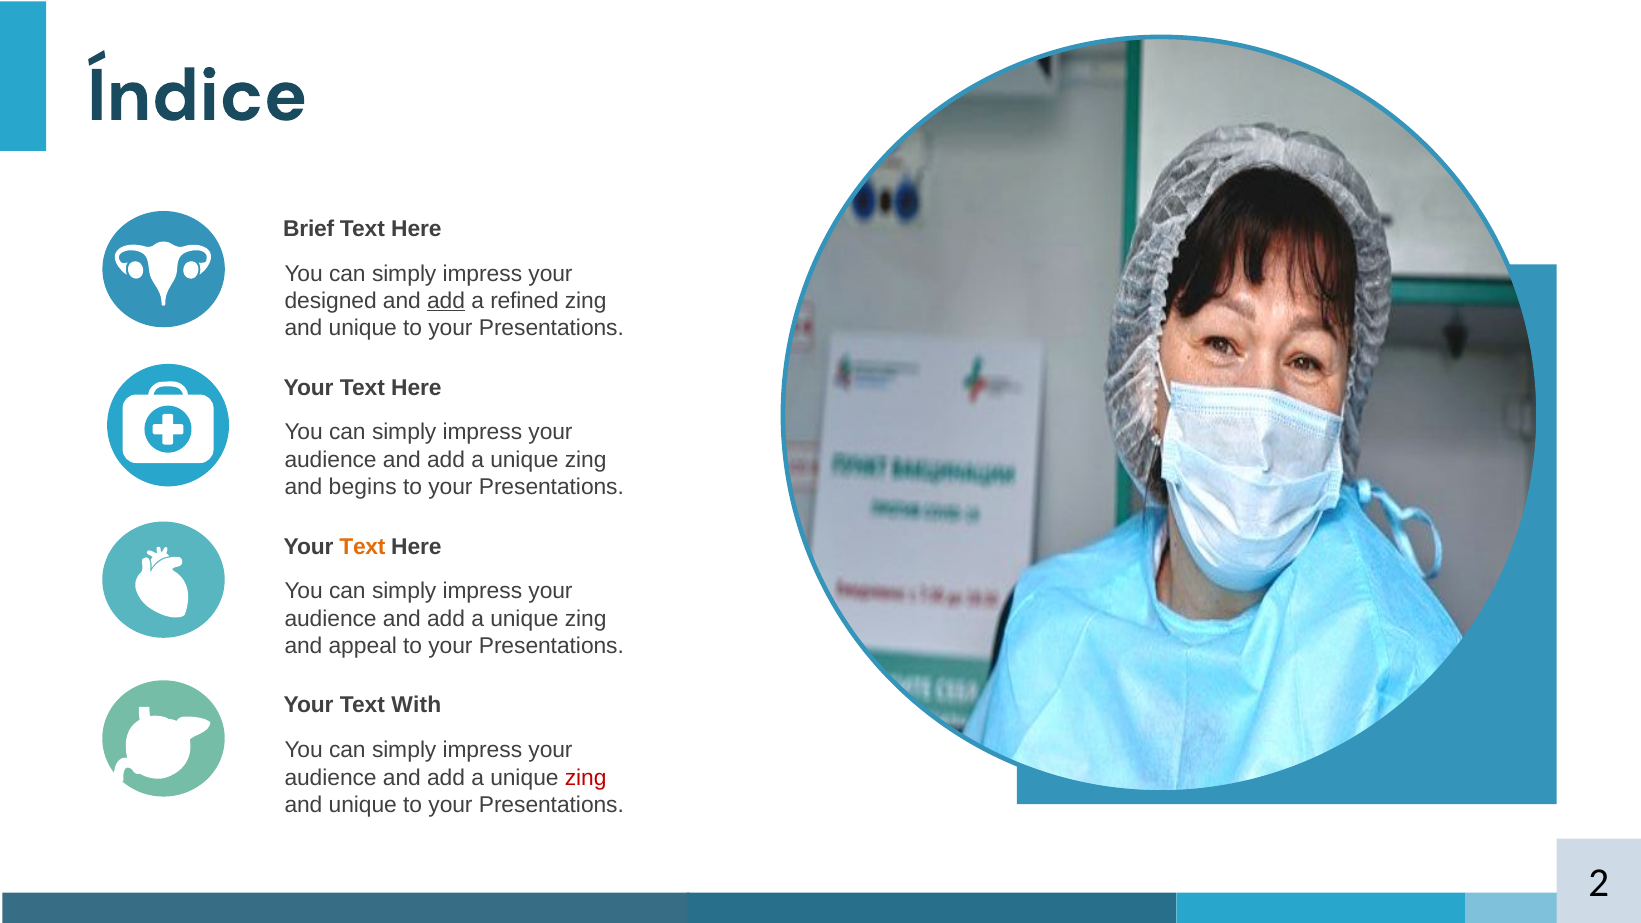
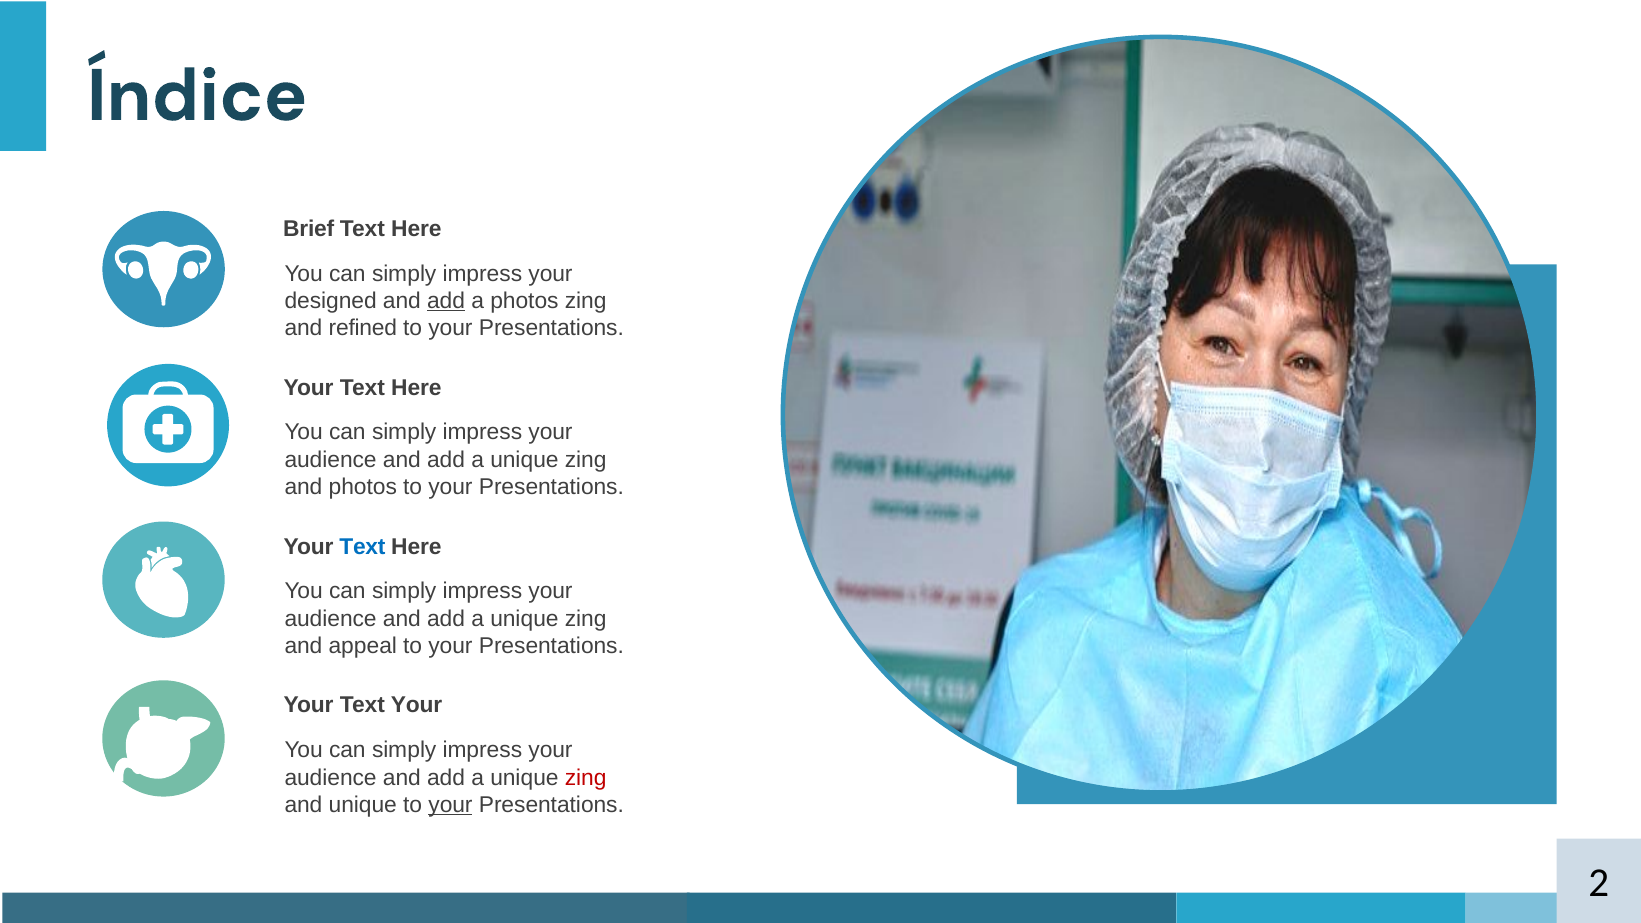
a refined: refined -> photos (524, 301)
unique: unique -> refined (363, 328)
and begins: begins -> photos (363, 487)
Text colour: orange -> blue (362, 547)
Text With: With -> Your (417, 705)
your underline: none -> present (451, 805)
